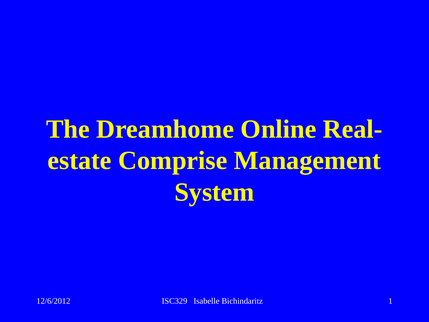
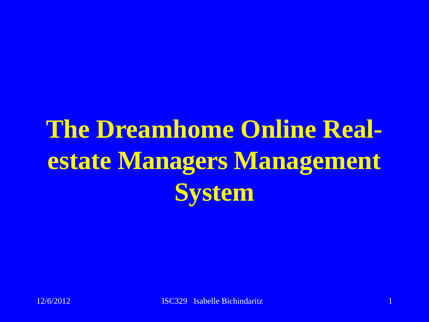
Comprise: Comprise -> Managers (173, 161)
